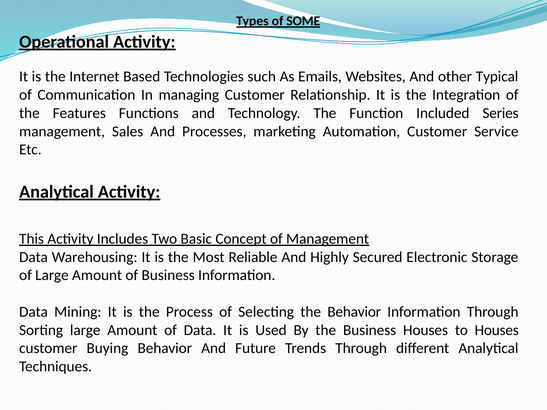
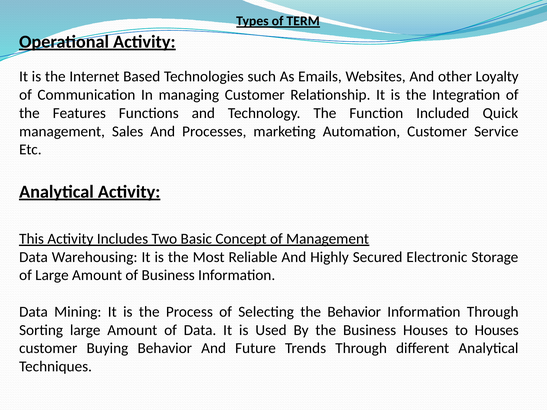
SOME: SOME -> TERM (303, 21)
Typical: Typical -> Loyalty (497, 77)
Series: Series -> Quick (500, 113)
